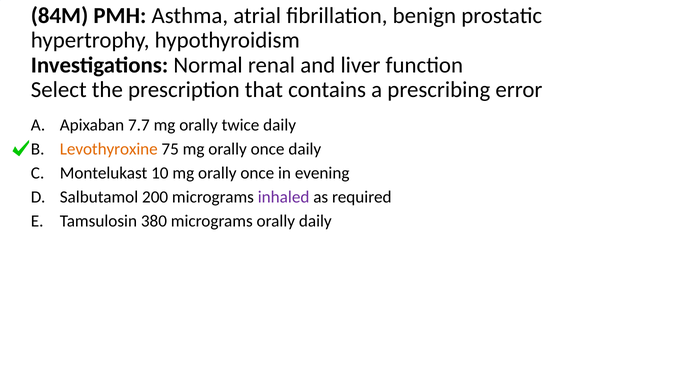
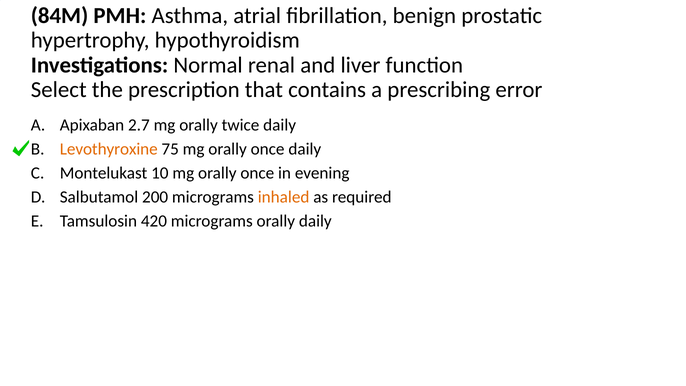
7.7: 7.7 -> 2.7 (139, 125)
inhaled colour: purple -> orange (284, 197)
380: 380 -> 420 (154, 221)
